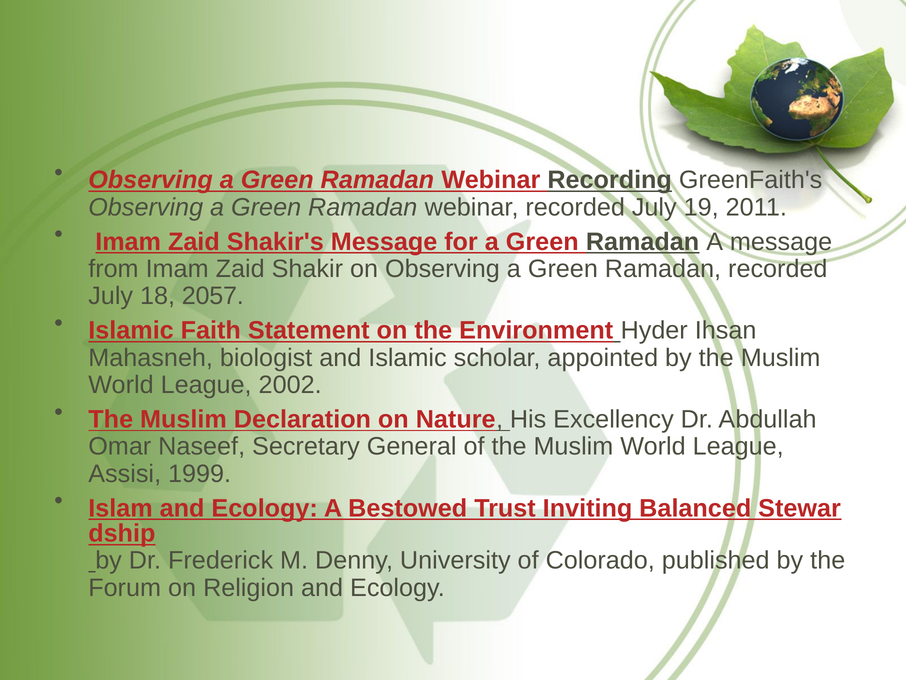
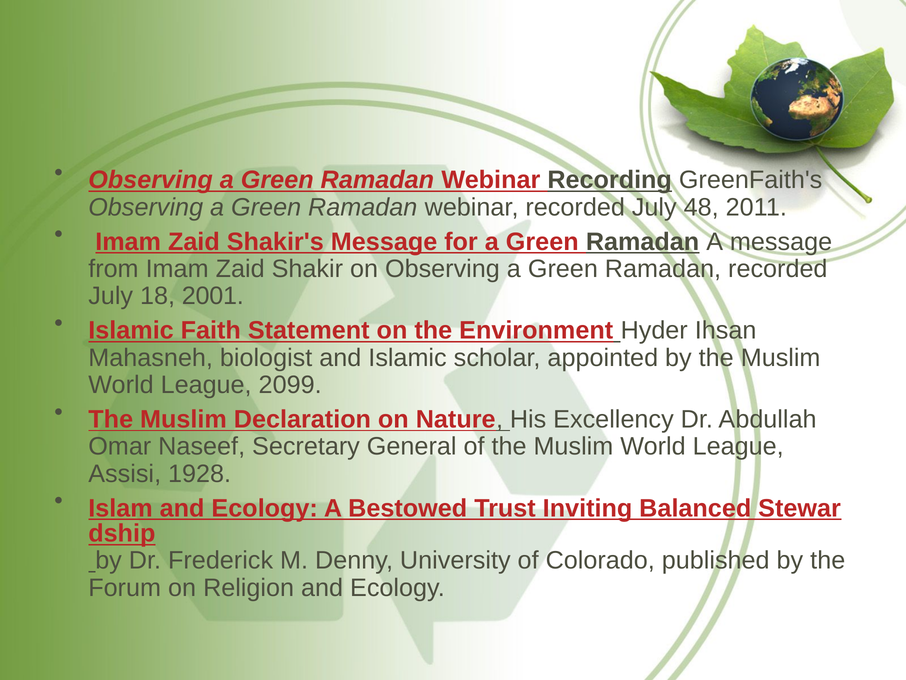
19: 19 -> 48 (701, 207)
2057: 2057 -> 2001 (213, 296)
2002: 2002 -> 2099 (290, 385)
1999: 1999 -> 1928 (200, 473)
